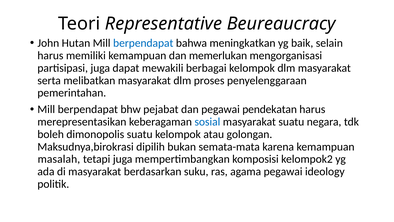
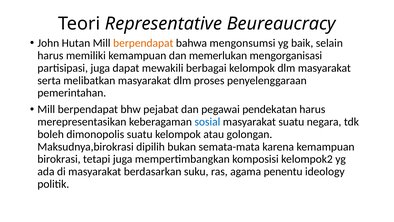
berpendapat colour: blue -> orange (143, 43)
meningkatkan: meningkatkan -> mengonsumsi (242, 43)
masalah: masalah -> birokrasi (59, 159)
agama pegawai: pegawai -> penentu (283, 171)
